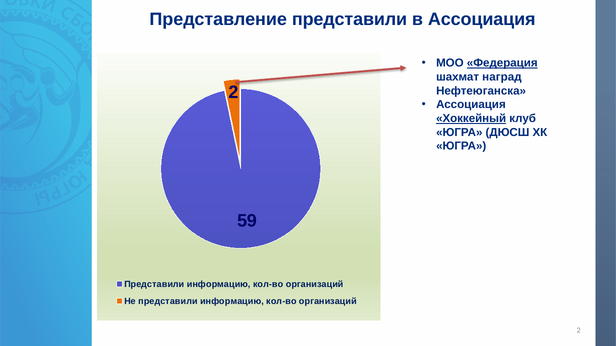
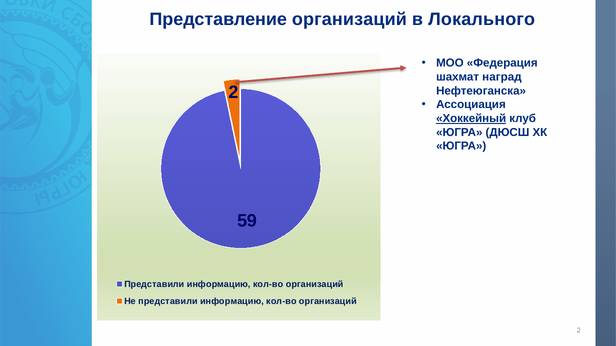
Представление представили: представили -> организаций (349, 19)
в Ассоциация: Ассоциация -> Локального (482, 19)
Федерация underline: present -> none (502, 63)
